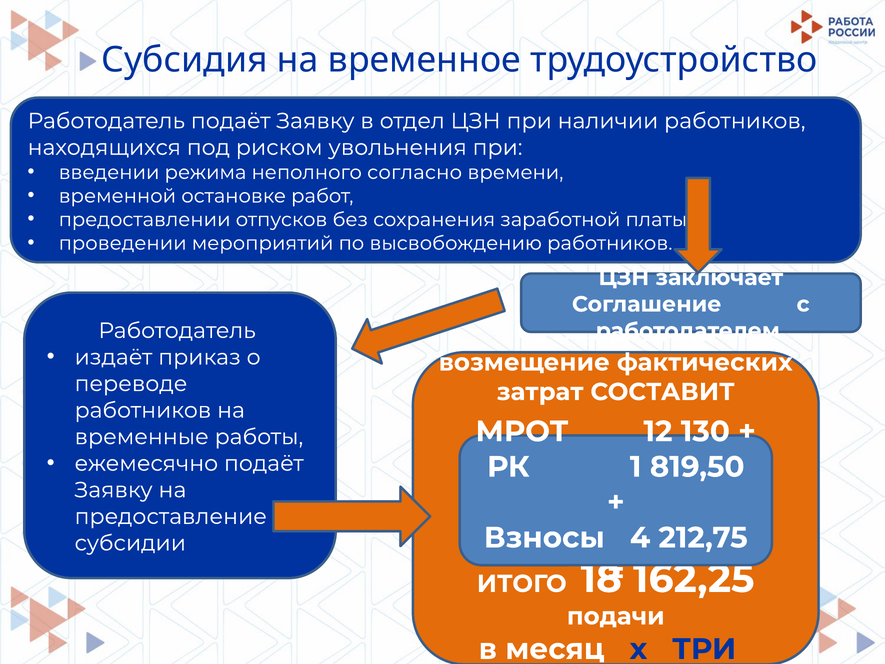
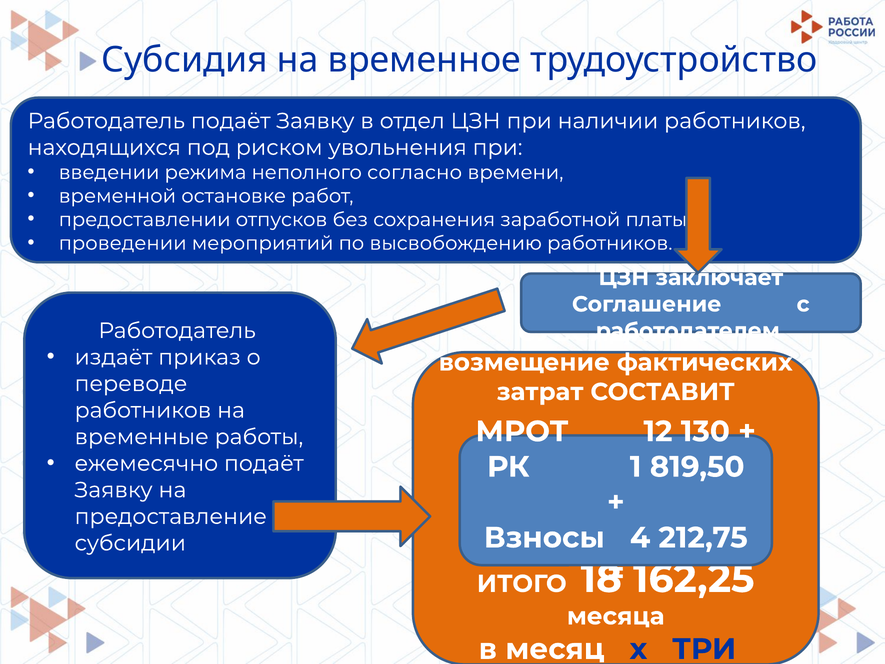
подачи: подачи -> месяца (616, 616)
